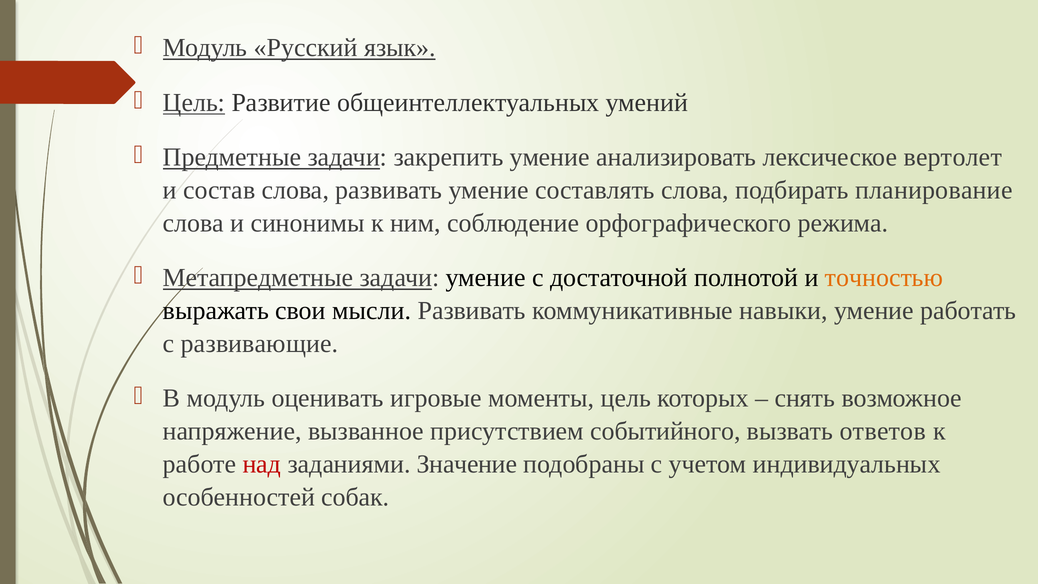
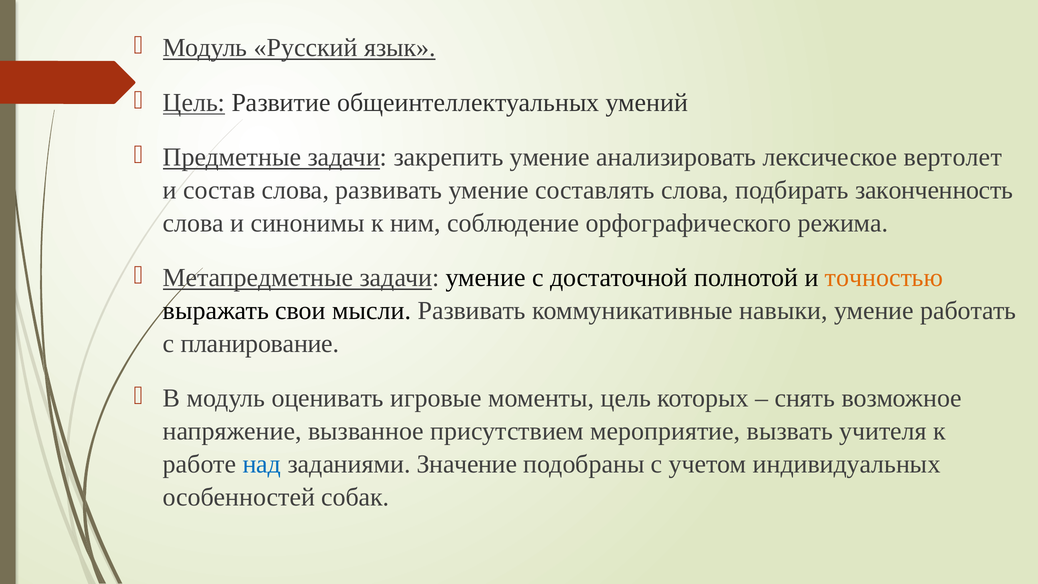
планирование: планирование -> законченность (934, 190)
развивающие: развивающие -> планирование (260, 344)
событийного: событийного -> мероприятие (665, 431)
ответов: ответов -> учителя (883, 431)
над colour: red -> blue (262, 464)
